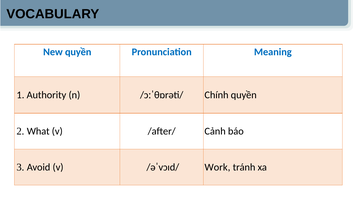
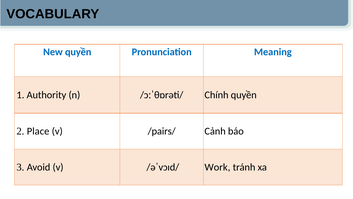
What: What -> Place (38, 131)
/after/: /after/ -> /pairs/ (162, 131)
